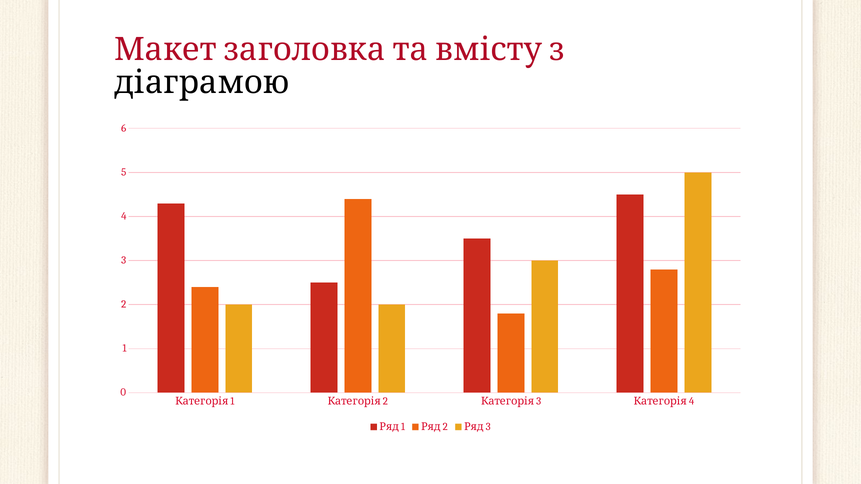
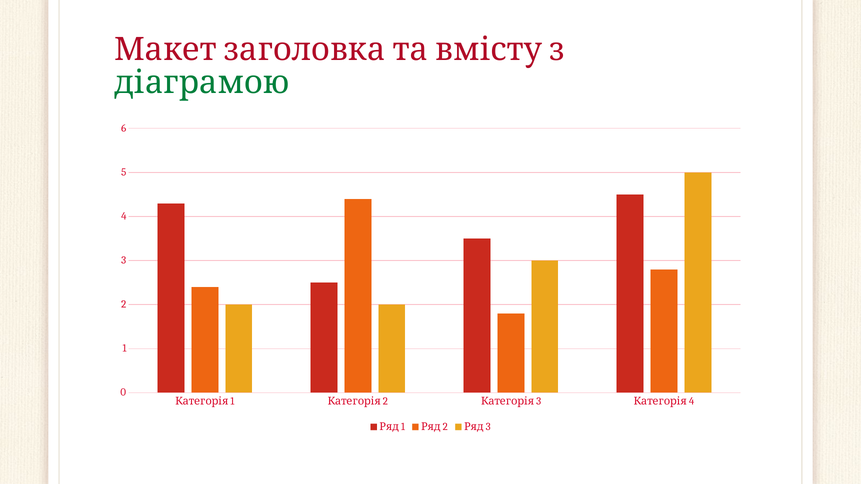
діаграмою colour: black -> green (202, 83)
